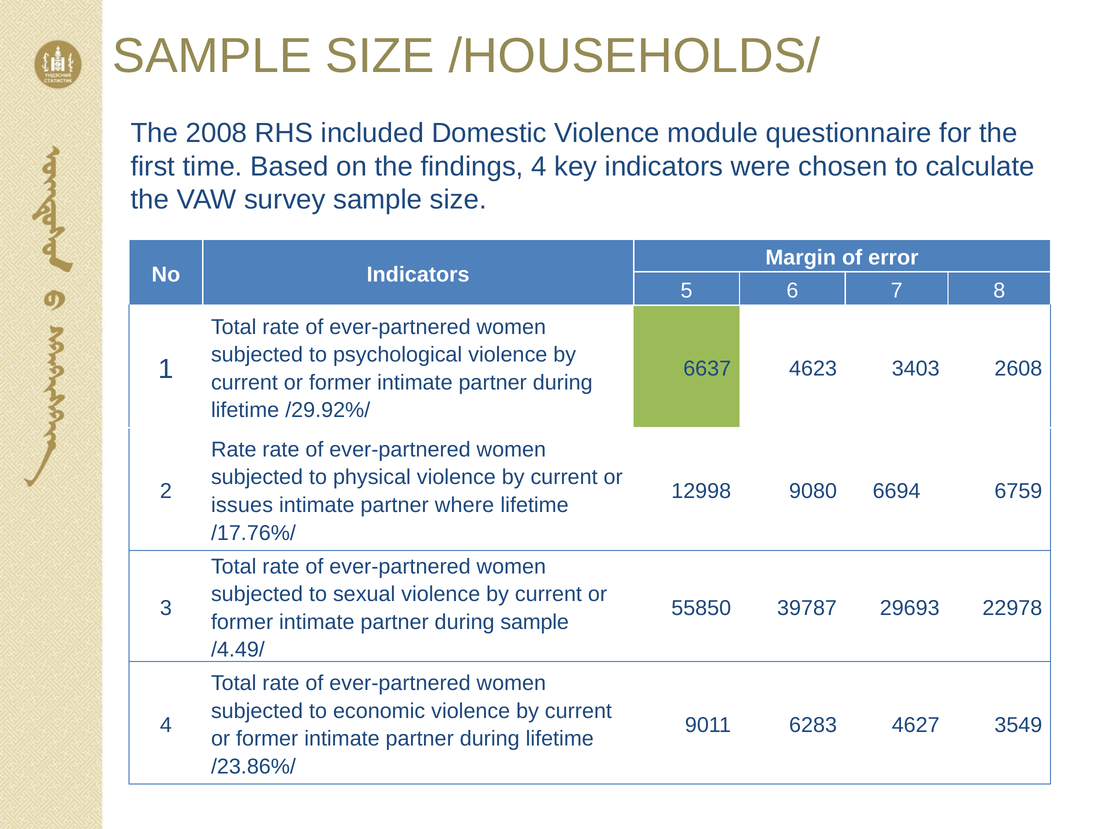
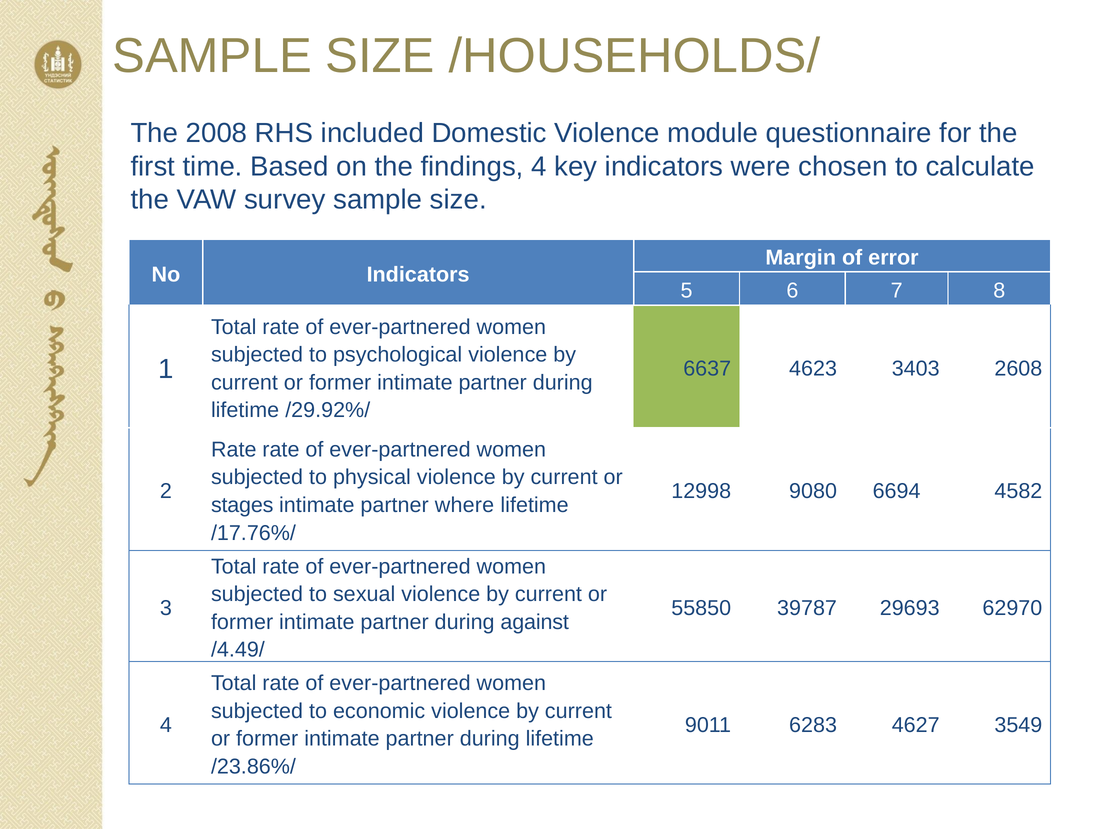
6759: 6759 -> 4582 (1018, 492)
issues: issues -> stages (242, 505)
22978: 22978 -> 62970 (1012, 608)
during sample: sample -> against (535, 622)
